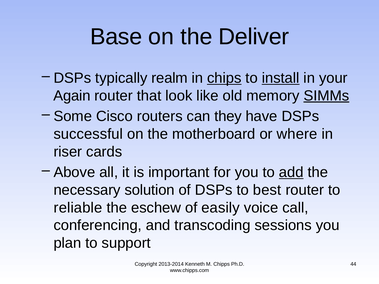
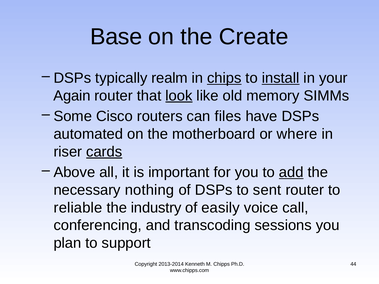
Deliver: Deliver -> Create (254, 37)
look underline: none -> present (179, 96)
SIMMs underline: present -> none (326, 96)
they: they -> files (228, 116)
successful: successful -> automated (88, 134)
cards underline: none -> present (104, 152)
solution: solution -> nothing (149, 190)
best: best -> sent (267, 190)
eschew: eschew -> industry (156, 208)
